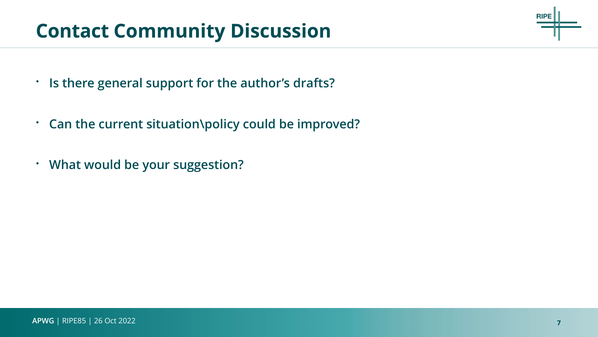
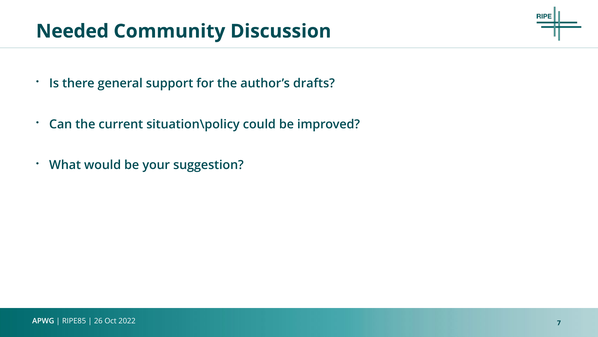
Contact: Contact -> Needed (72, 31)
